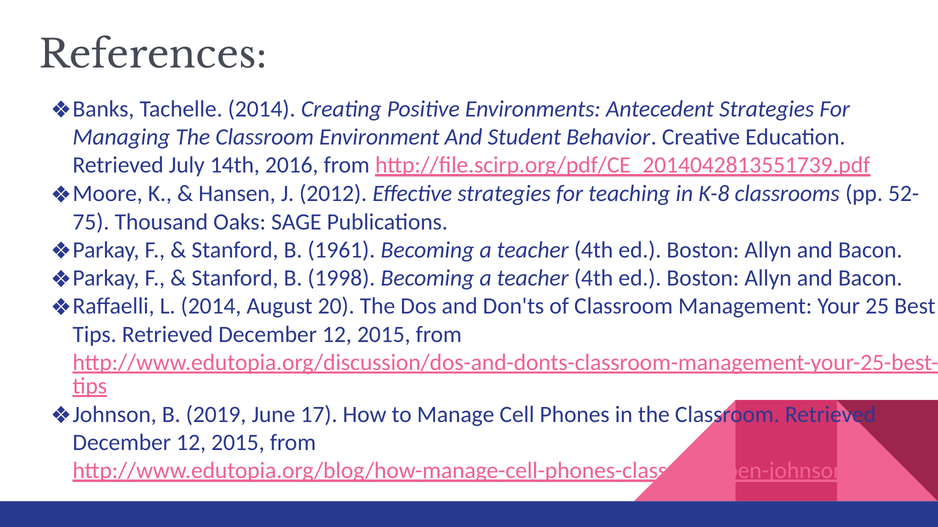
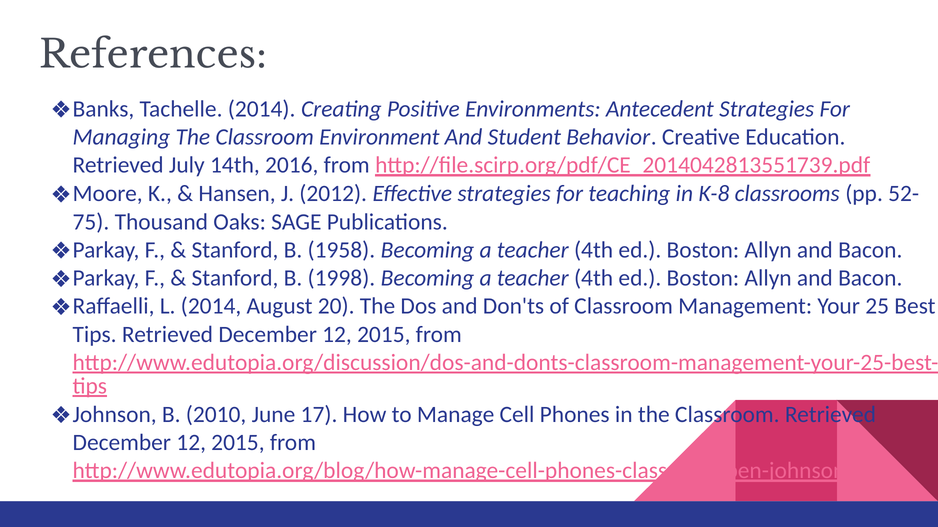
1961: 1961 -> 1958 (341, 250)
2019: 2019 -> 2010 (216, 415)
